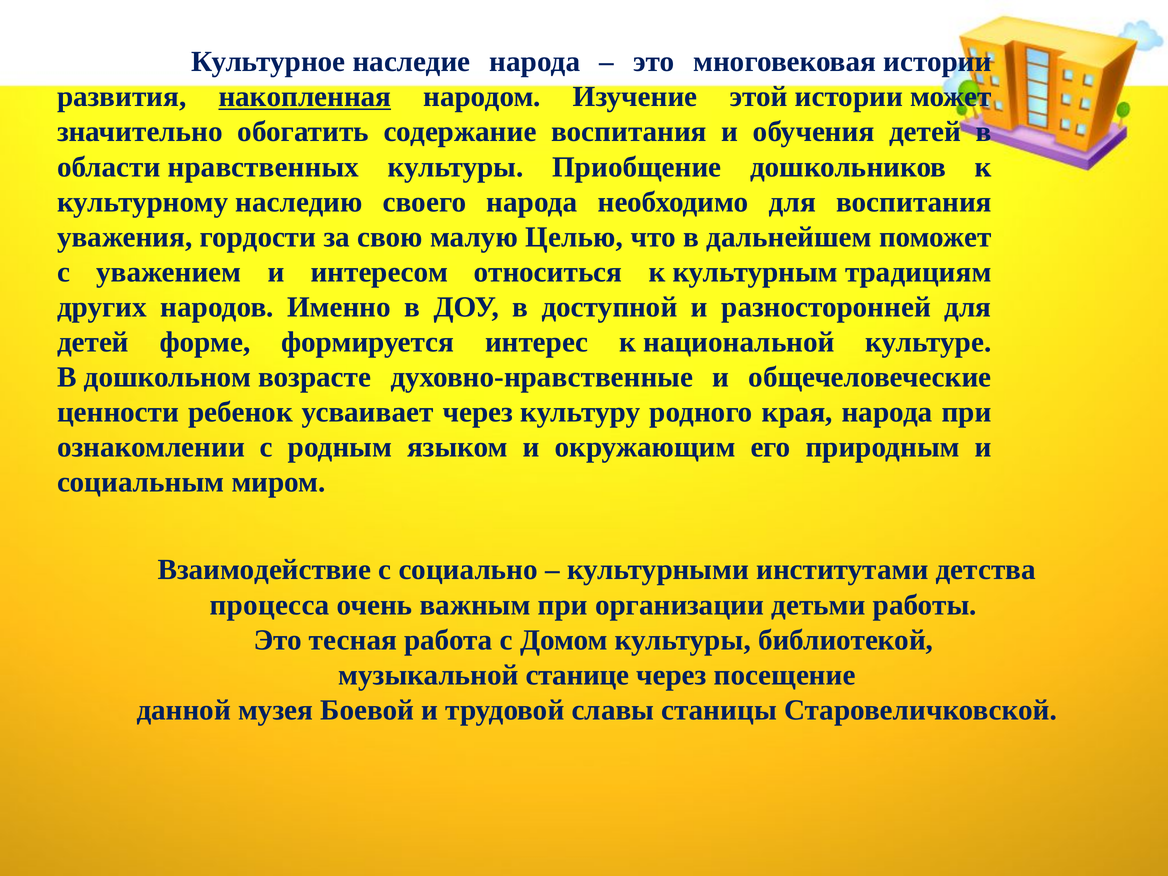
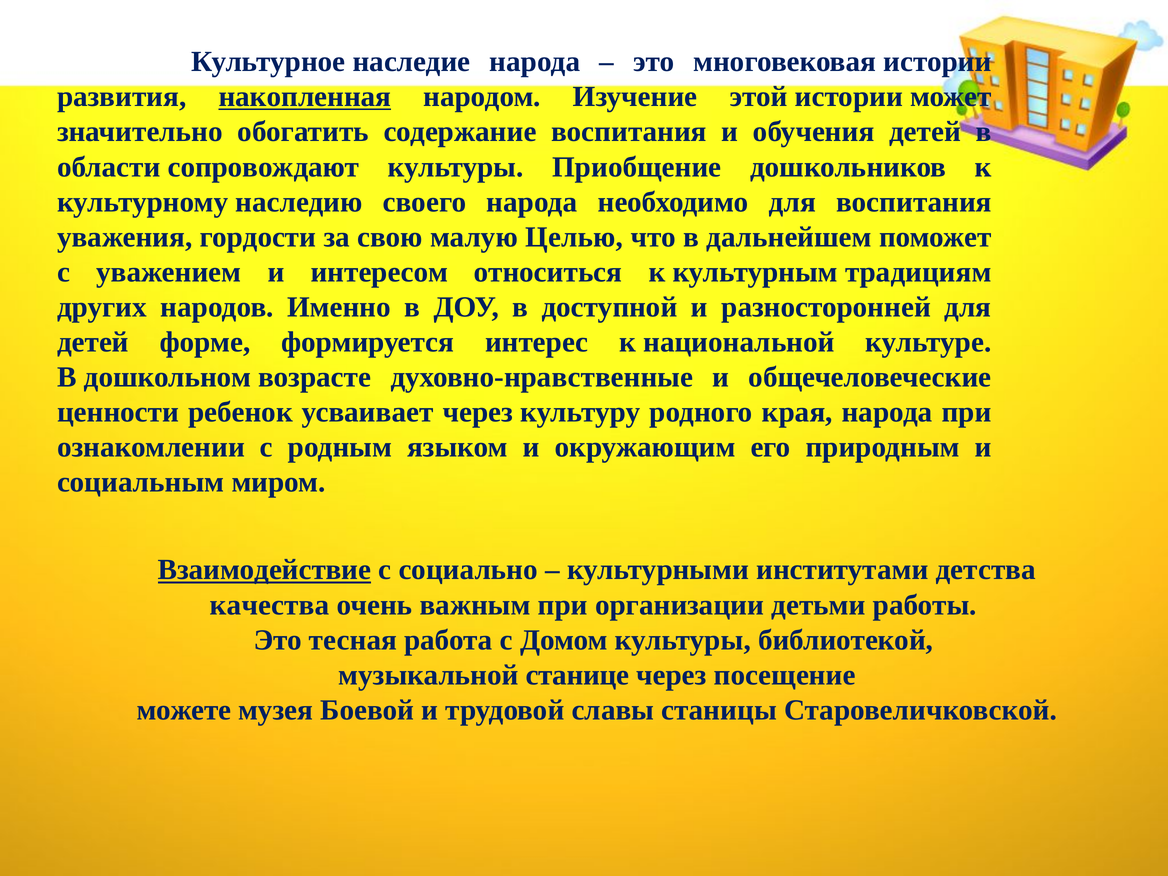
нравственных: нравственных -> сопровождают (263, 167)
Взаимодействие underline: none -> present (265, 570)
процесса: процесса -> качества (270, 605)
данной: данной -> можете (184, 710)
